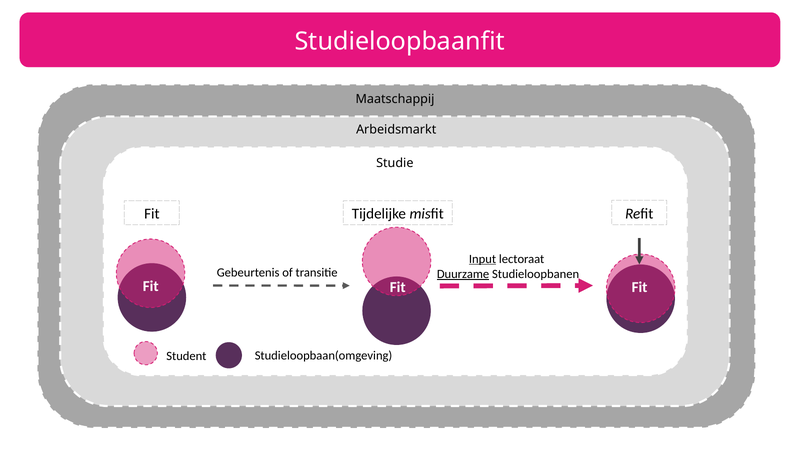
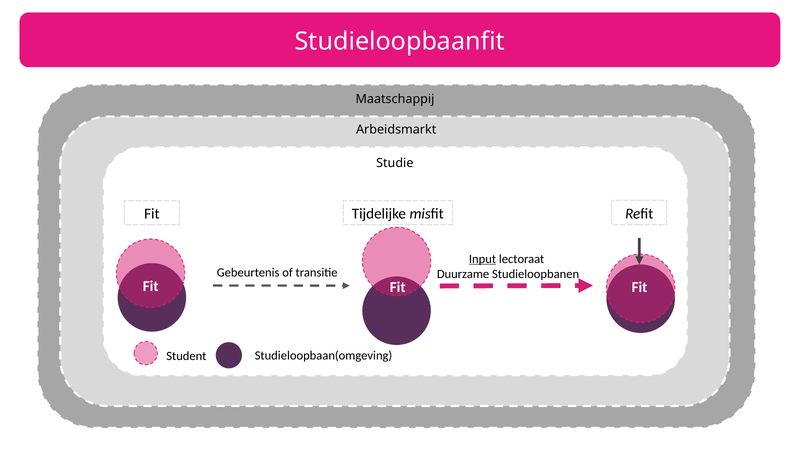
Duurzame underline: present -> none (463, 274)
